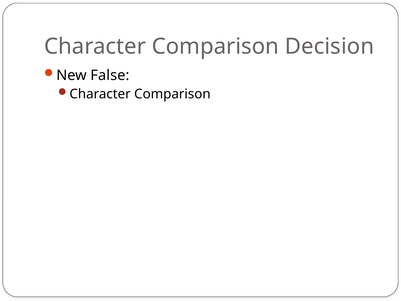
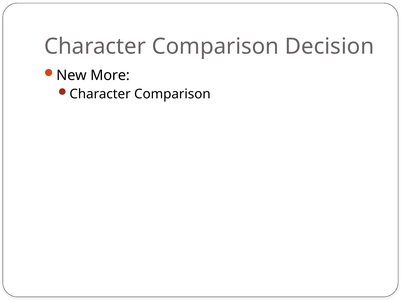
False: False -> More (110, 75)
